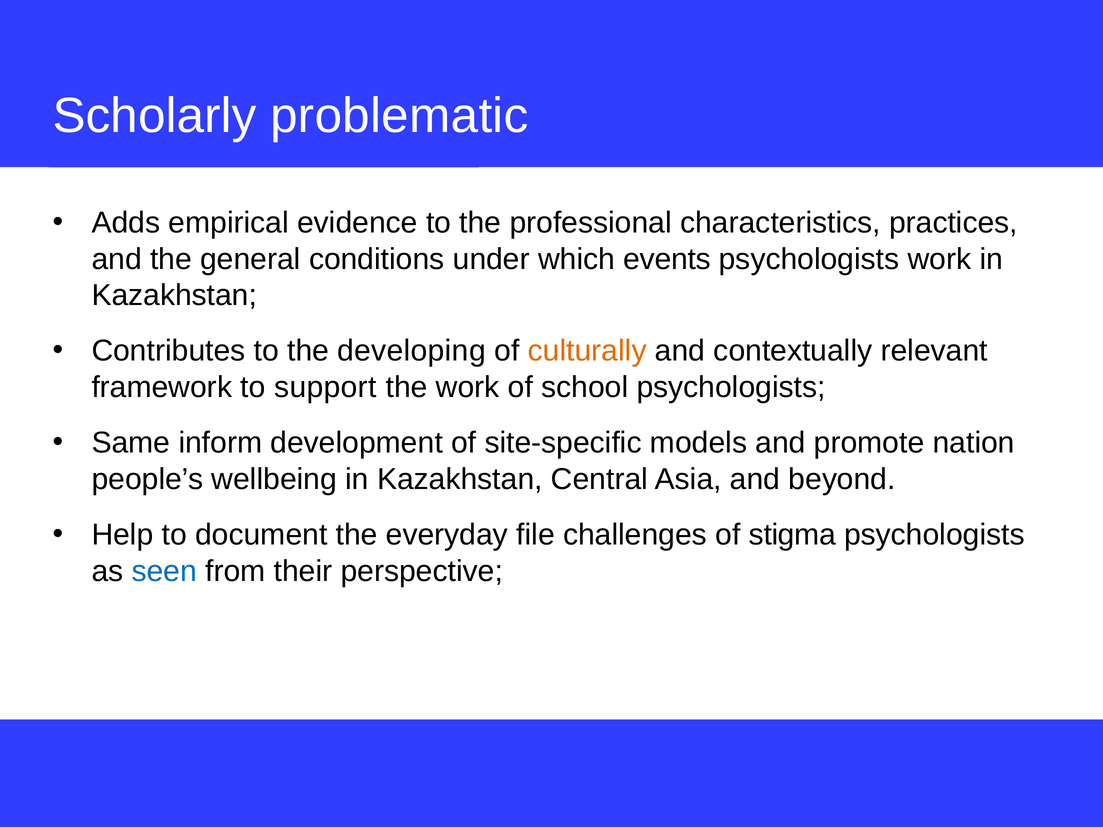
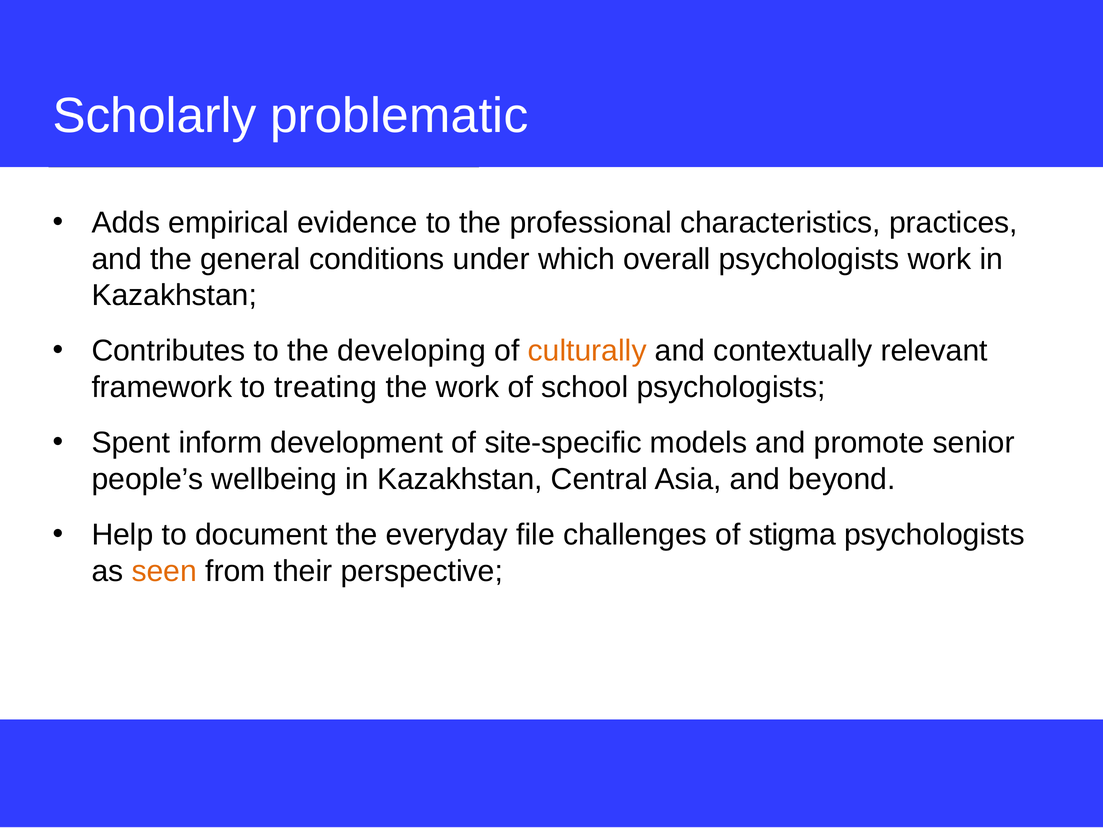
events: events -> overall (667, 259)
support: support -> treating (325, 387)
Same: Same -> Spent (131, 443)
nation: nation -> senior (974, 443)
seen colour: blue -> orange (164, 571)
